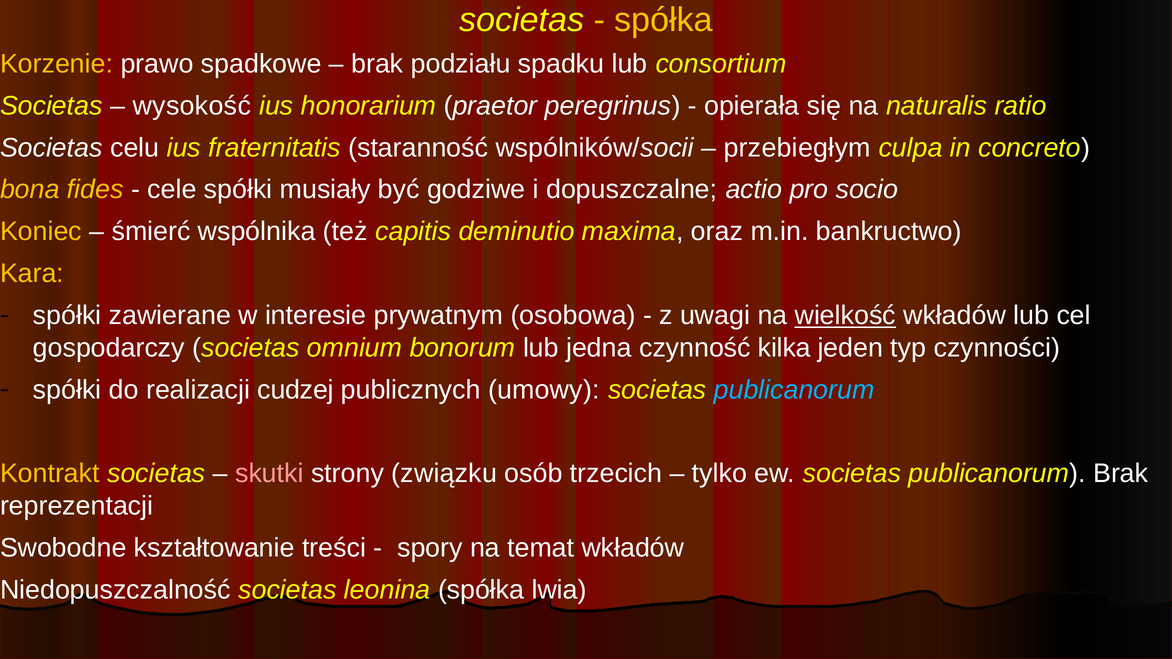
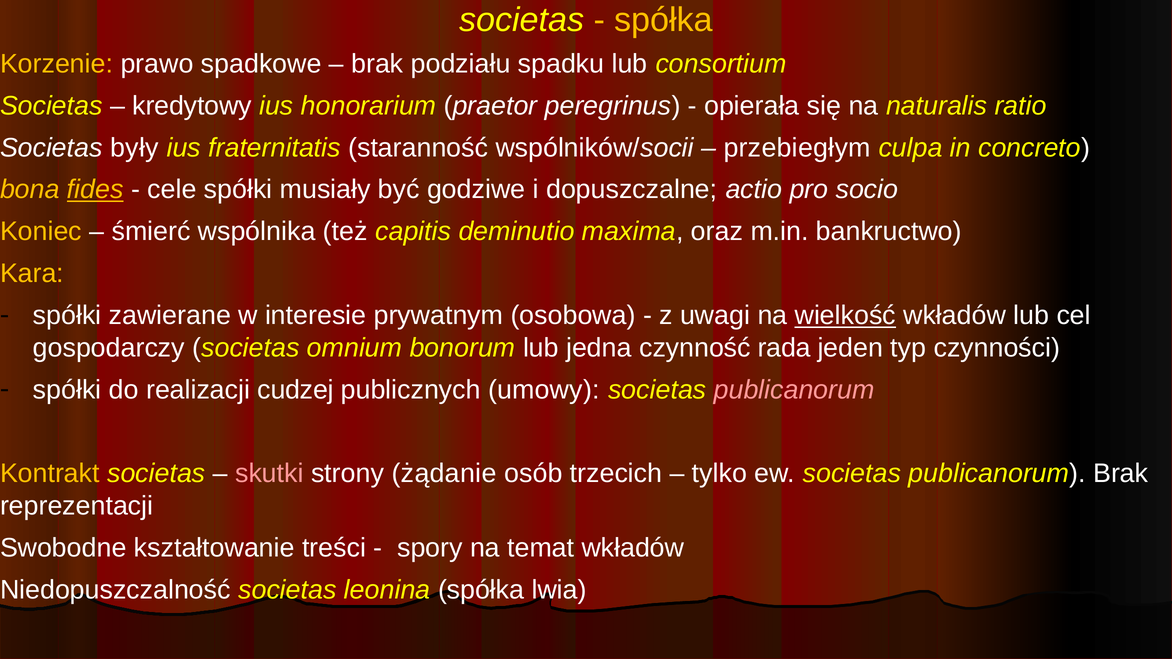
wysokość: wysokość -> kredytowy (192, 106)
celu: celu -> były (135, 148)
fides underline: none -> present (95, 190)
kilka: kilka -> rada (784, 348)
publicanorum colour: light blue -> pink (794, 390)
związku: związku -> żądanie (444, 474)
